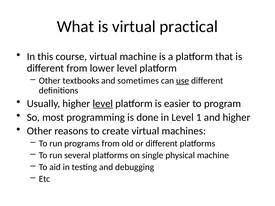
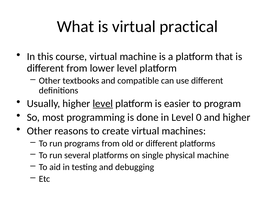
sometimes: sometimes -> compatible (138, 81)
use underline: present -> none (183, 81)
1: 1 -> 0 (199, 117)
